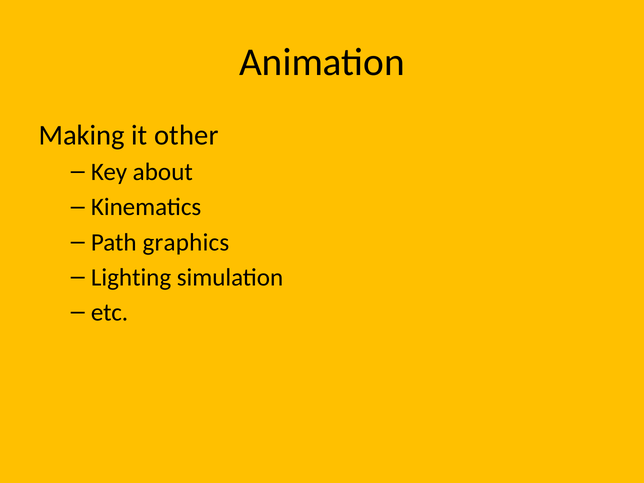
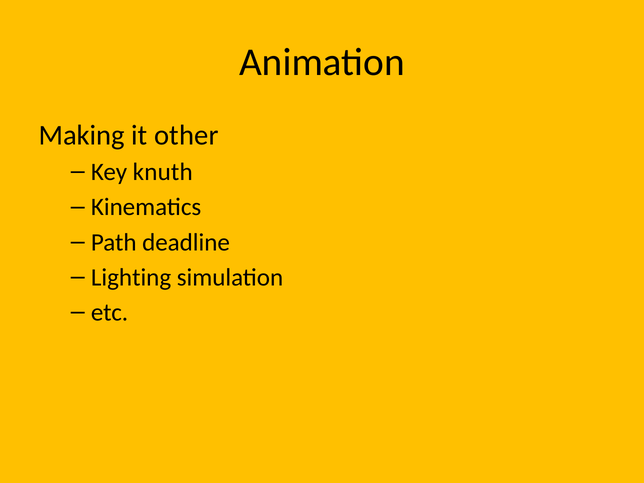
about: about -> knuth (163, 172)
graphics: graphics -> deadline (186, 242)
